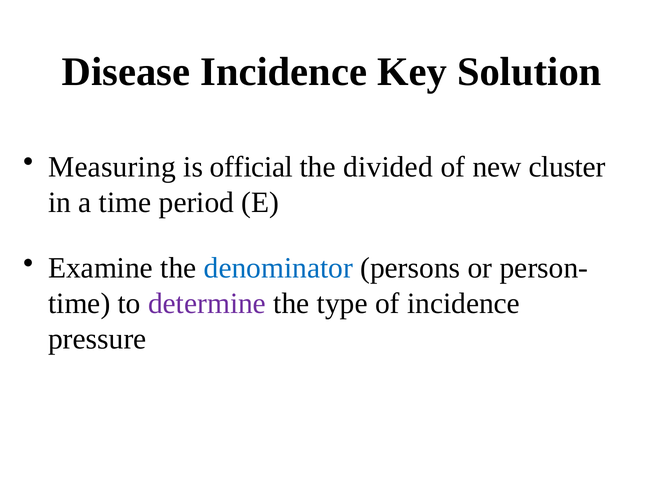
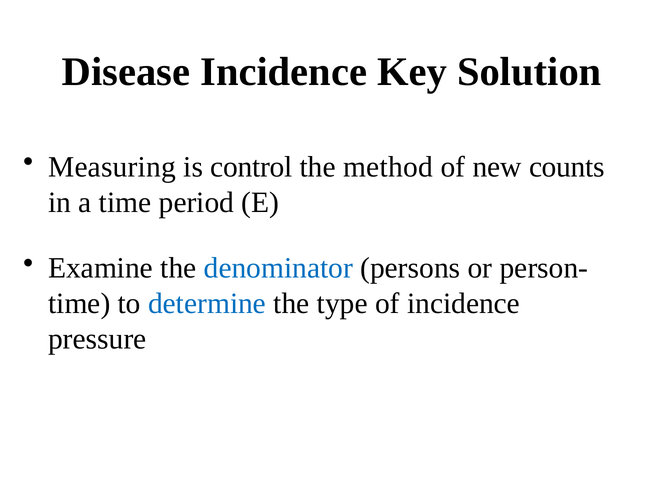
official: official -> control (251, 167)
divided: divided -> method (388, 167)
cluster: cluster -> counts (567, 167)
determine colour: purple -> blue (207, 303)
